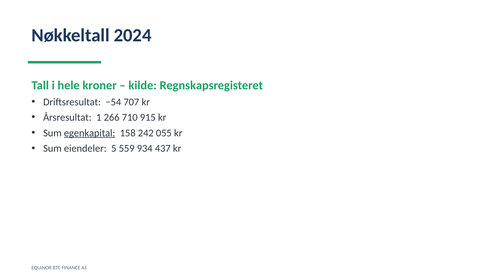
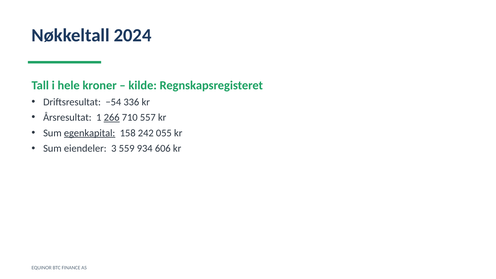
707: 707 -> 336 (131, 102)
266 underline: none -> present (112, 118)
915: 915 -> 557 (148, 118)
5: 5 -> 3 (114, 149)
437: 437 -> 606 (163, 149)
